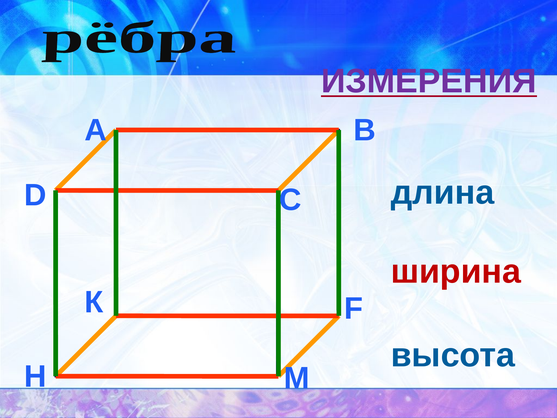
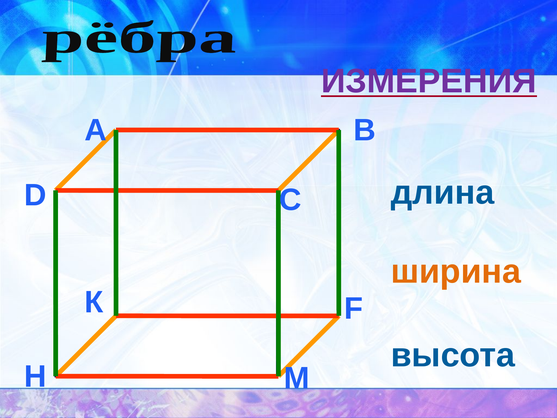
ширина colour: red -> orange (456, 272)
